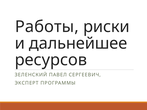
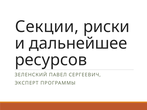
Работы: Работы -> Секции (47, 27)
